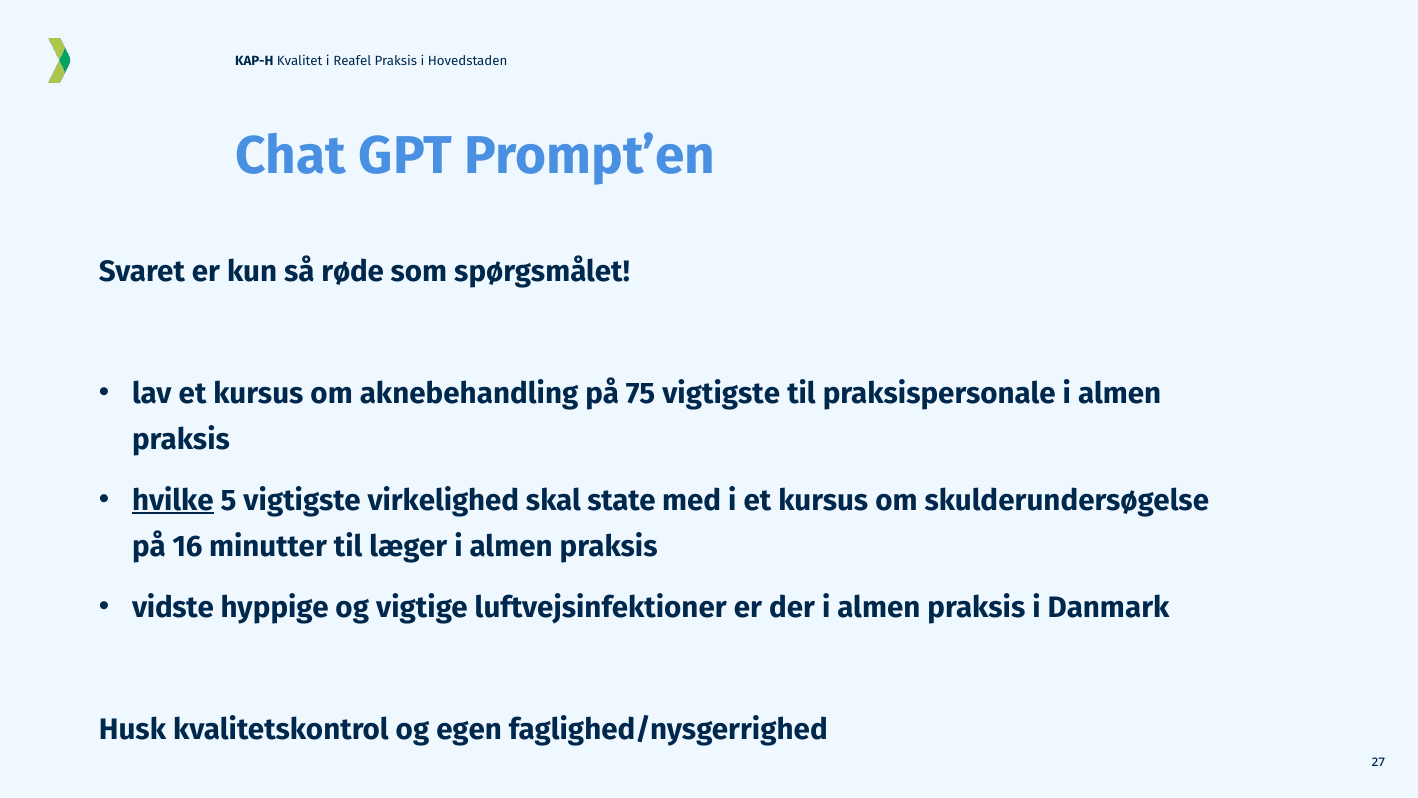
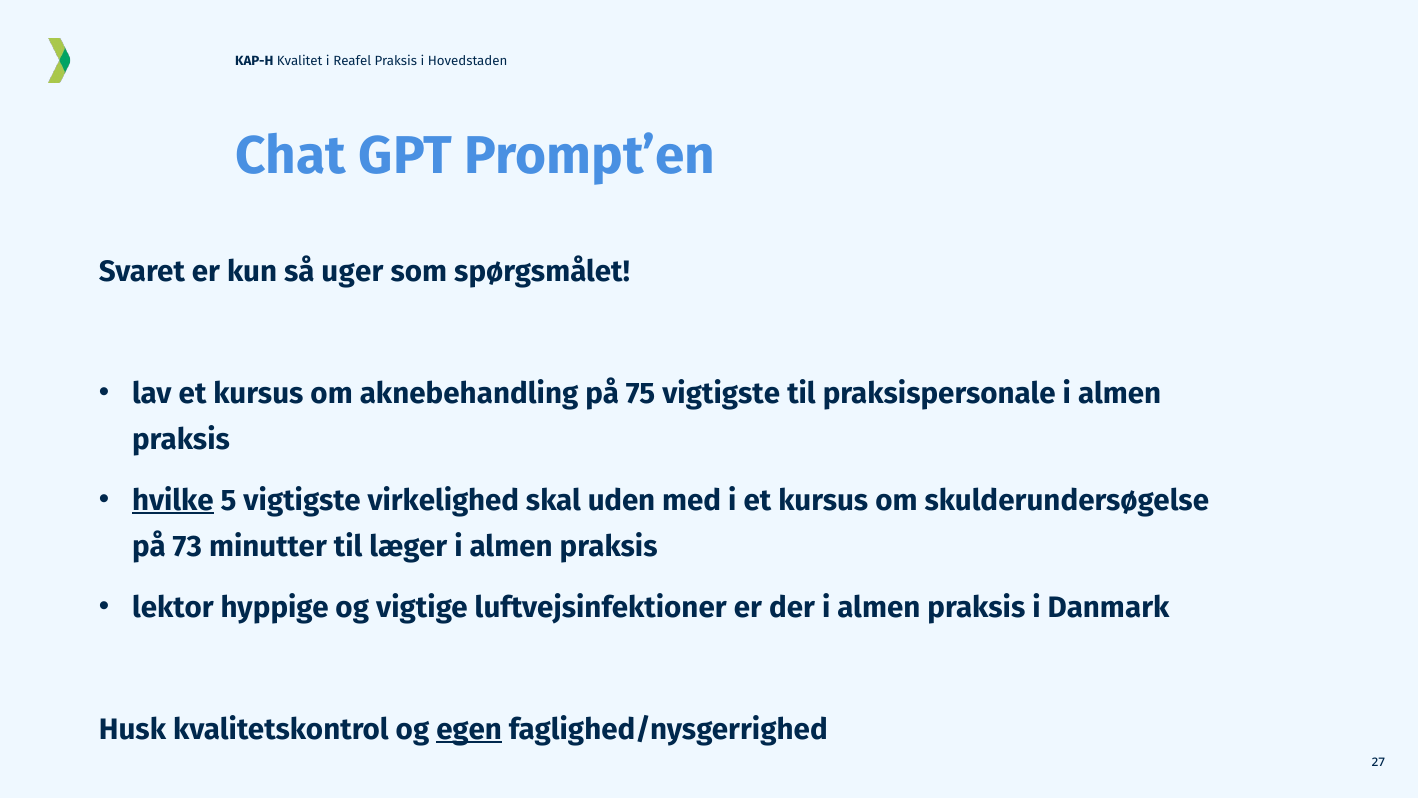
røde: røde -> uger (352, 272)
state: state -> uden (621, 500)
16: 16 -> 73 (187, 546)
vidste: vidste -> lektor (173, 607)
egen underline: none -> present (469, 729)
